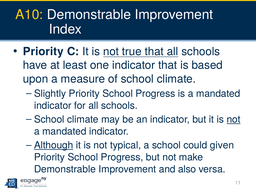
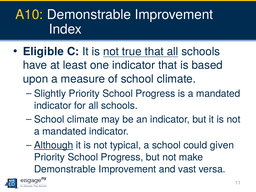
Priority: Priority -> Eligible (43, 52)
not underline: present -> none (234, 119)
also: also -> vast (187, 169)
